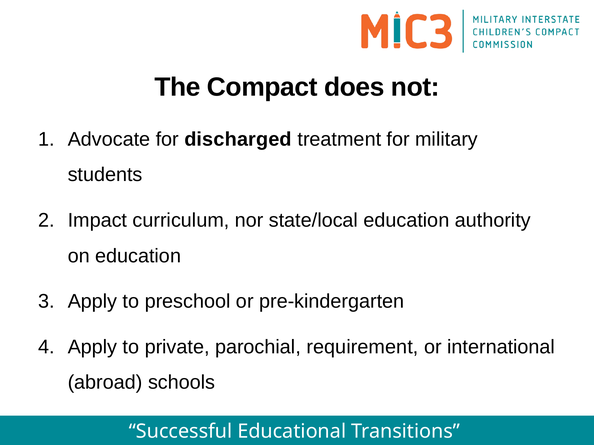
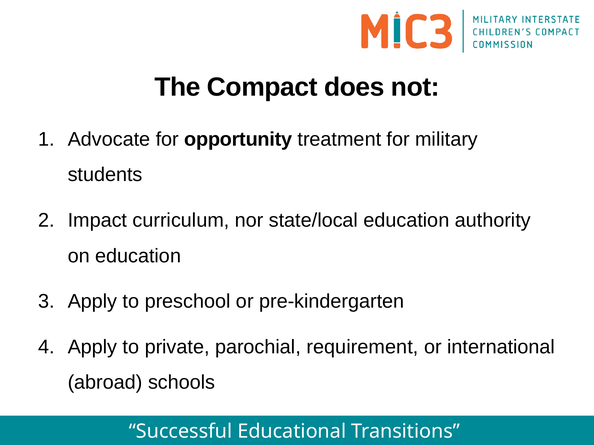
discharged: discharged -> opportunity (238, 139)
